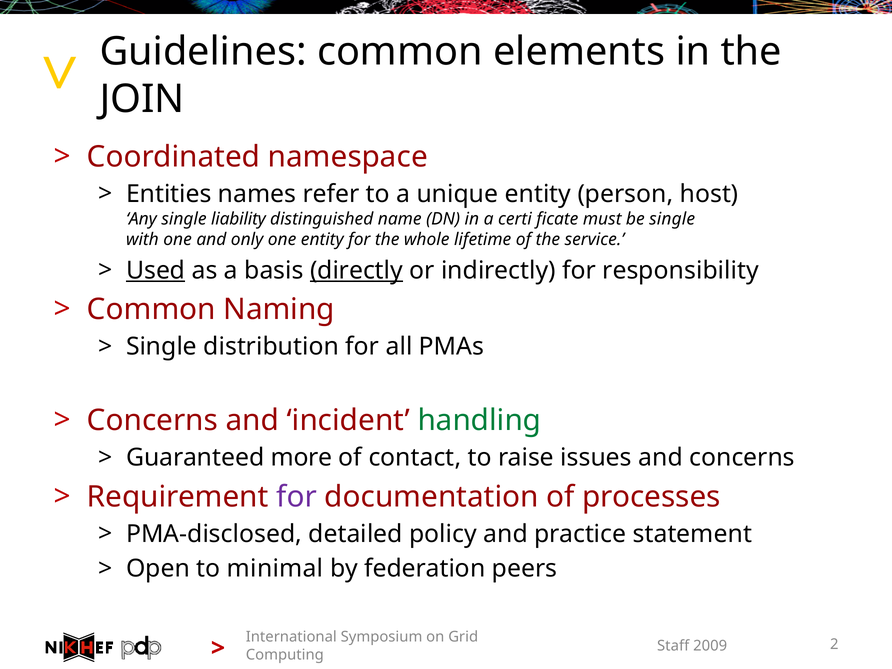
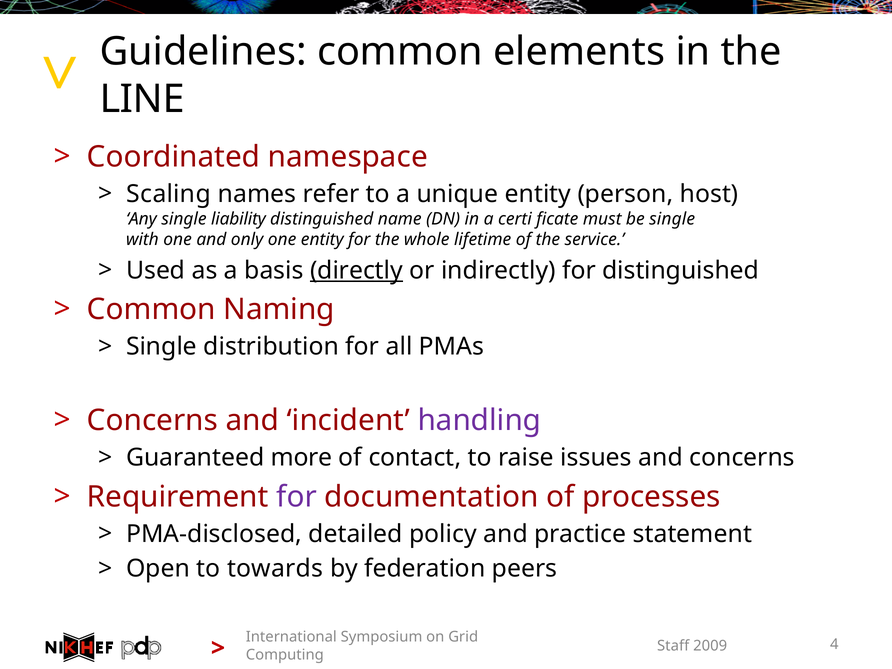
JOIN: JOIN -> LINE (142, 99)
Entities: Entities -> Scaling (169, 194)
Used underline: present -> none (156, 270)
for responsibility: responsibility -> distinguished (681, 270)
handling colour: green -> purple (479, 420)
minimal: minimal -> towards (275, 569)
2: 2 -> 4 (834, 644)
